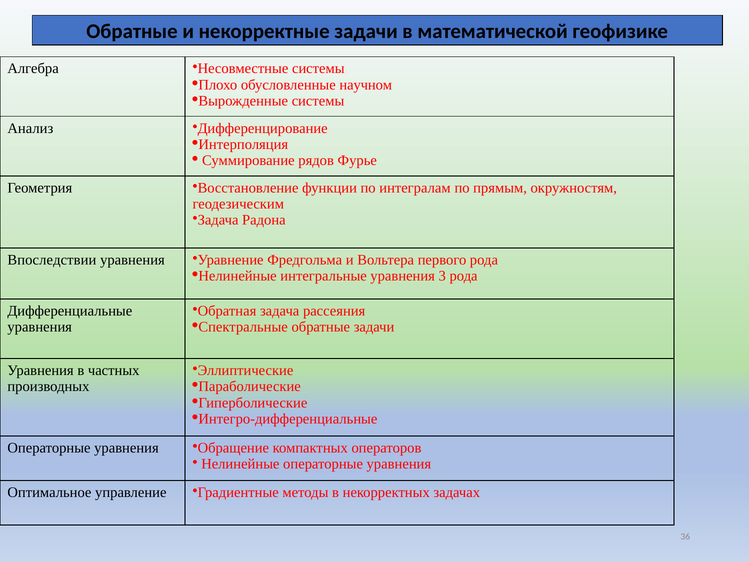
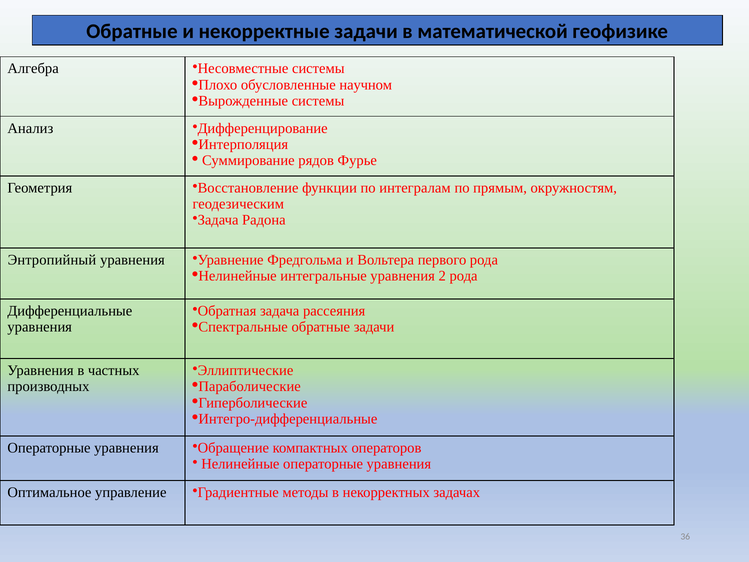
Впоследствии: Впоследствии -> Энтропийный (52, 260)
3: 3 -> 2 (442, 276)
